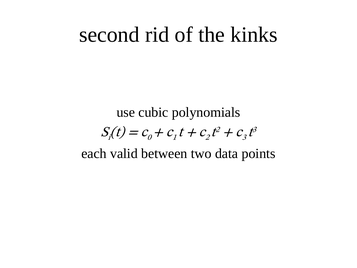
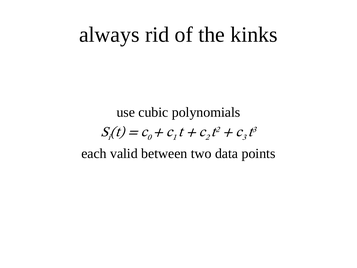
second: second -> always (109, 35)
